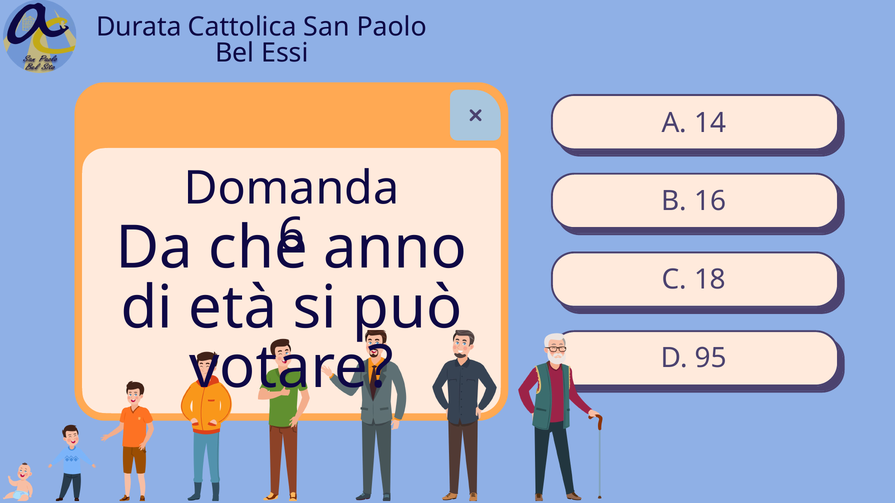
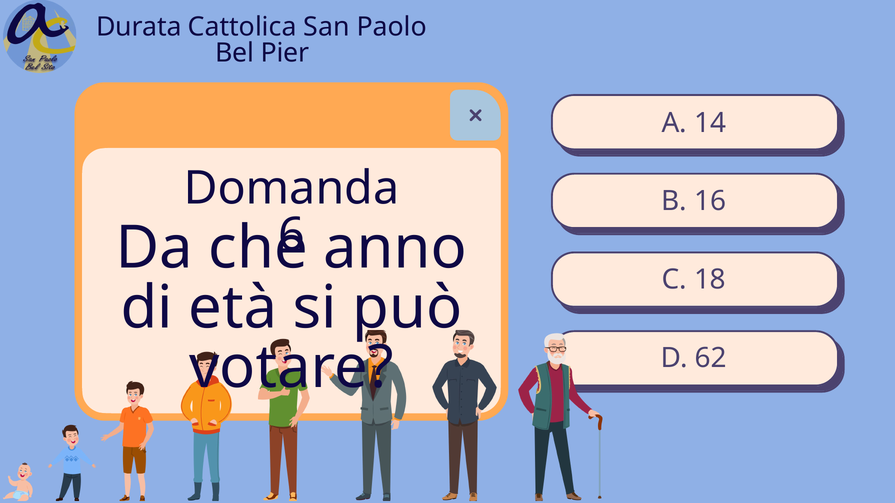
Essi: Essi -> Pier (285, 53)
95: 95 -> 62 (711, 359)
